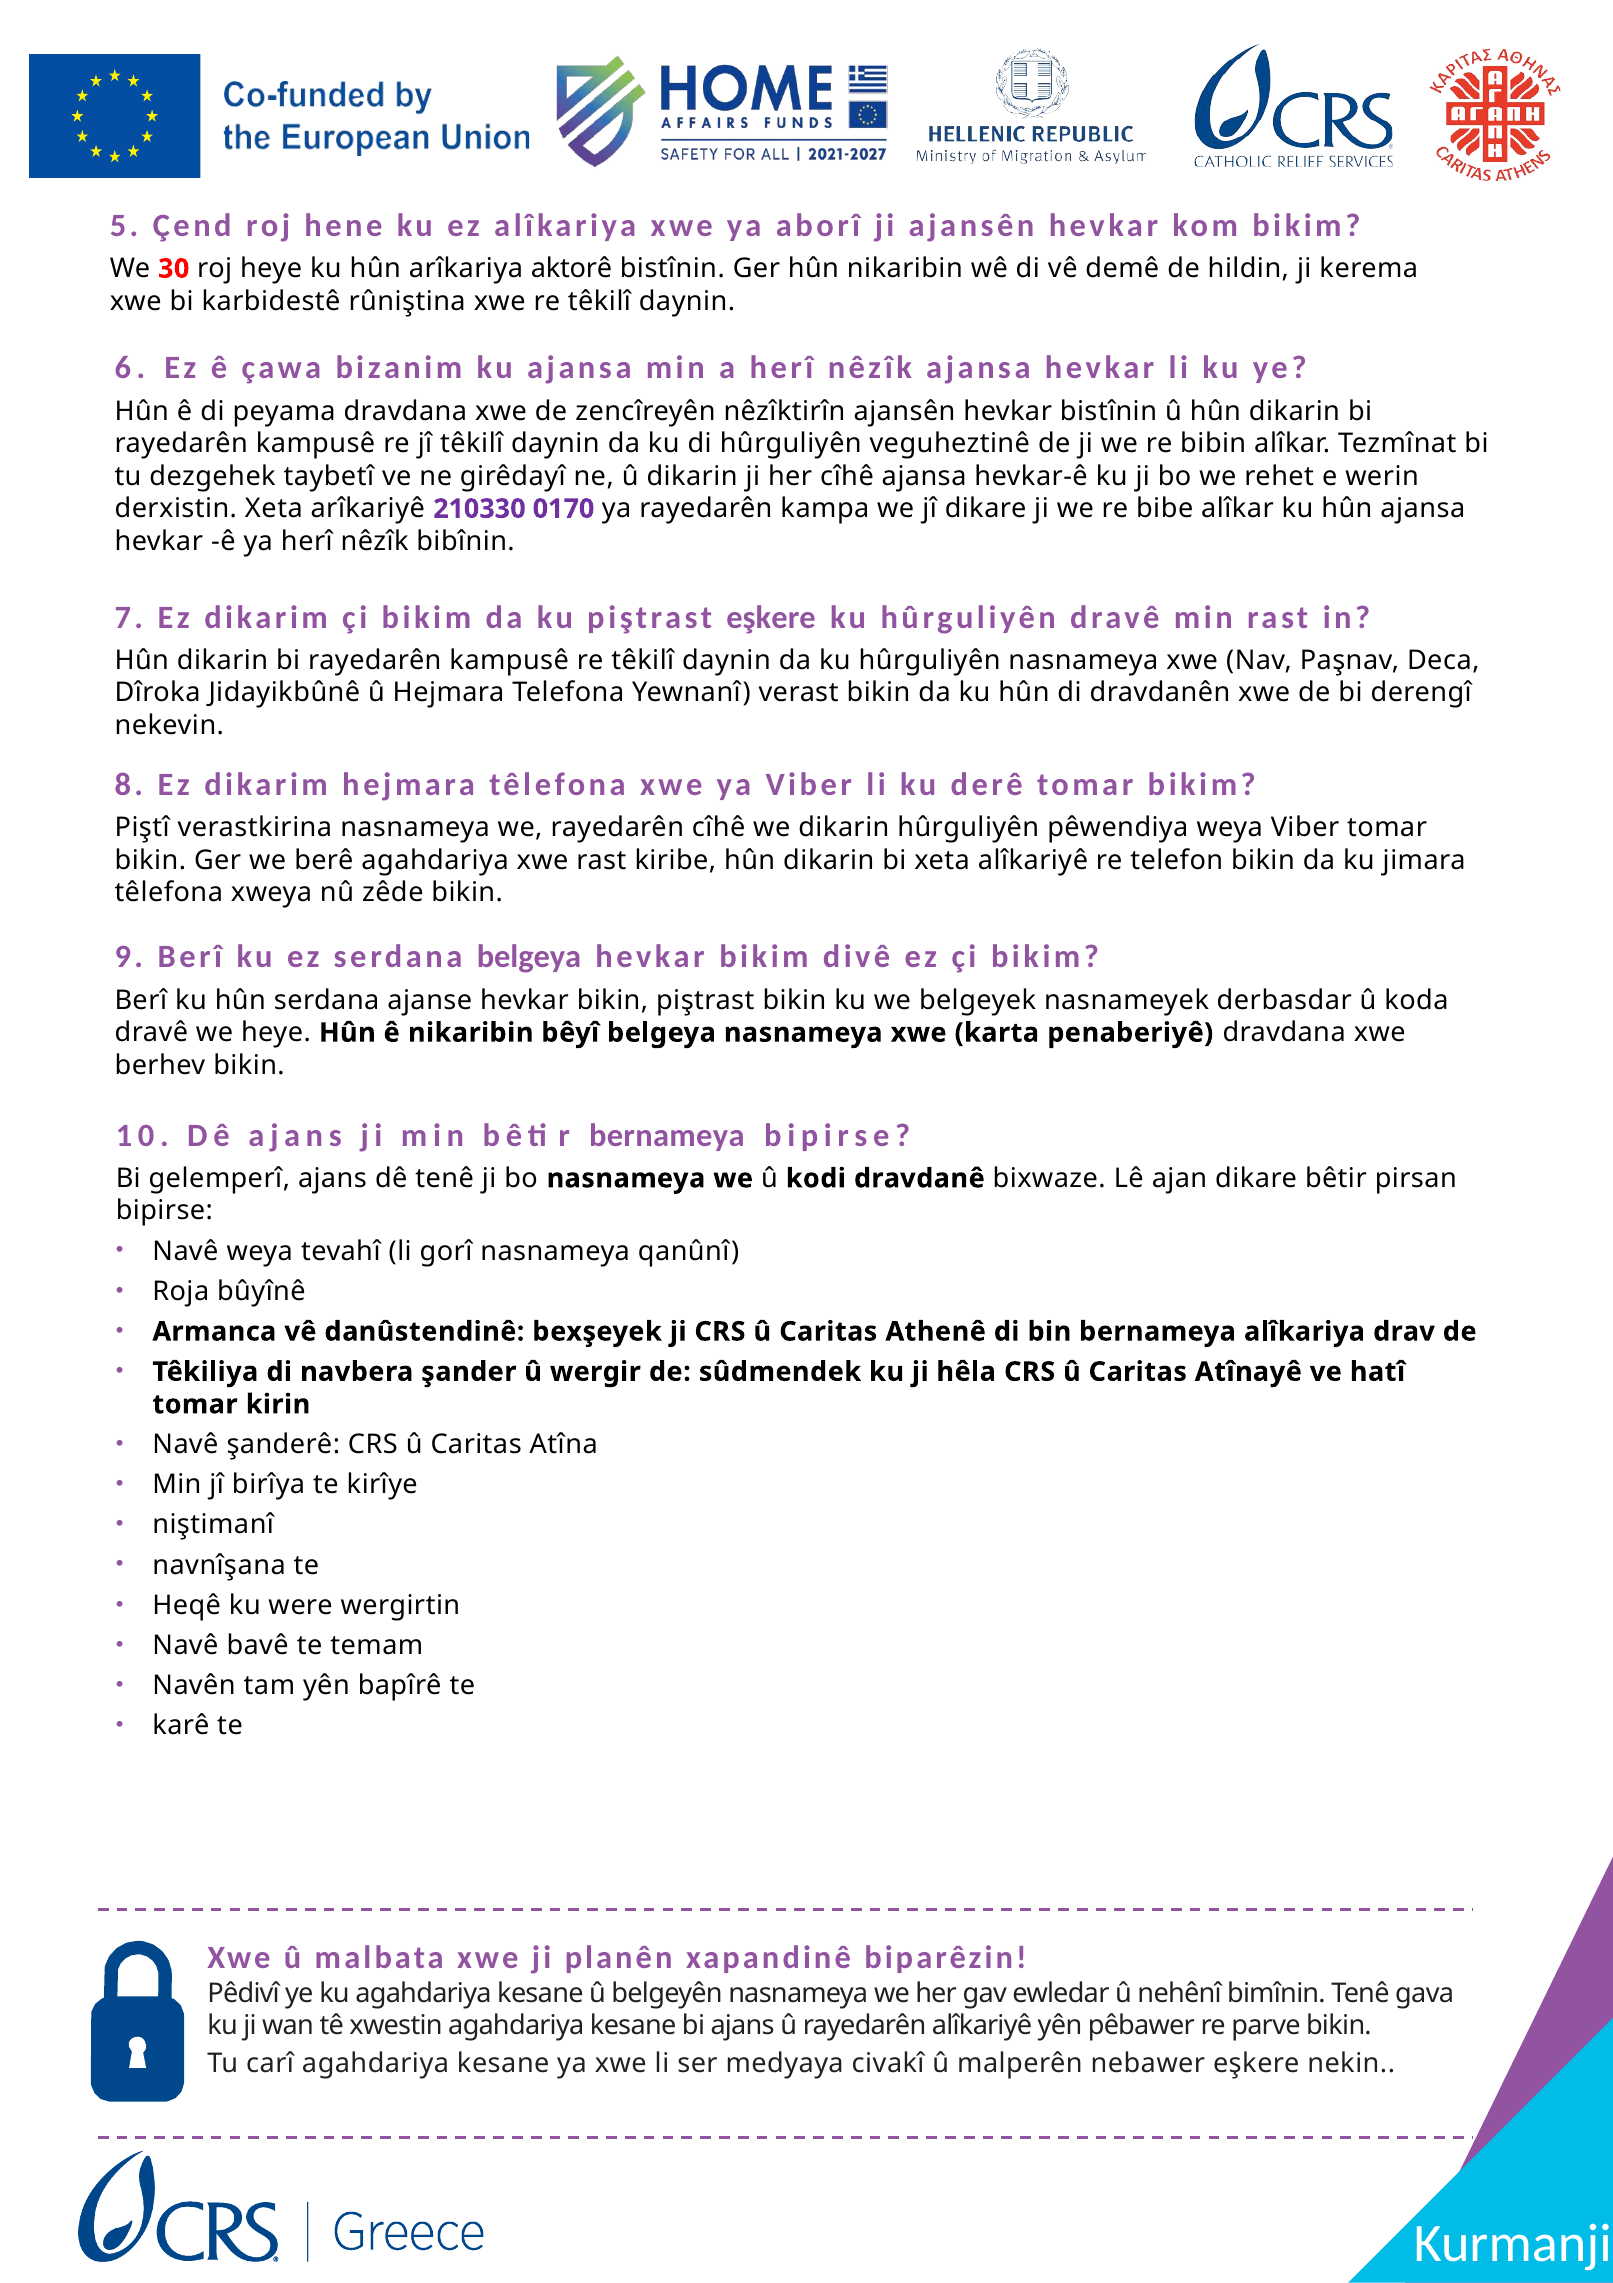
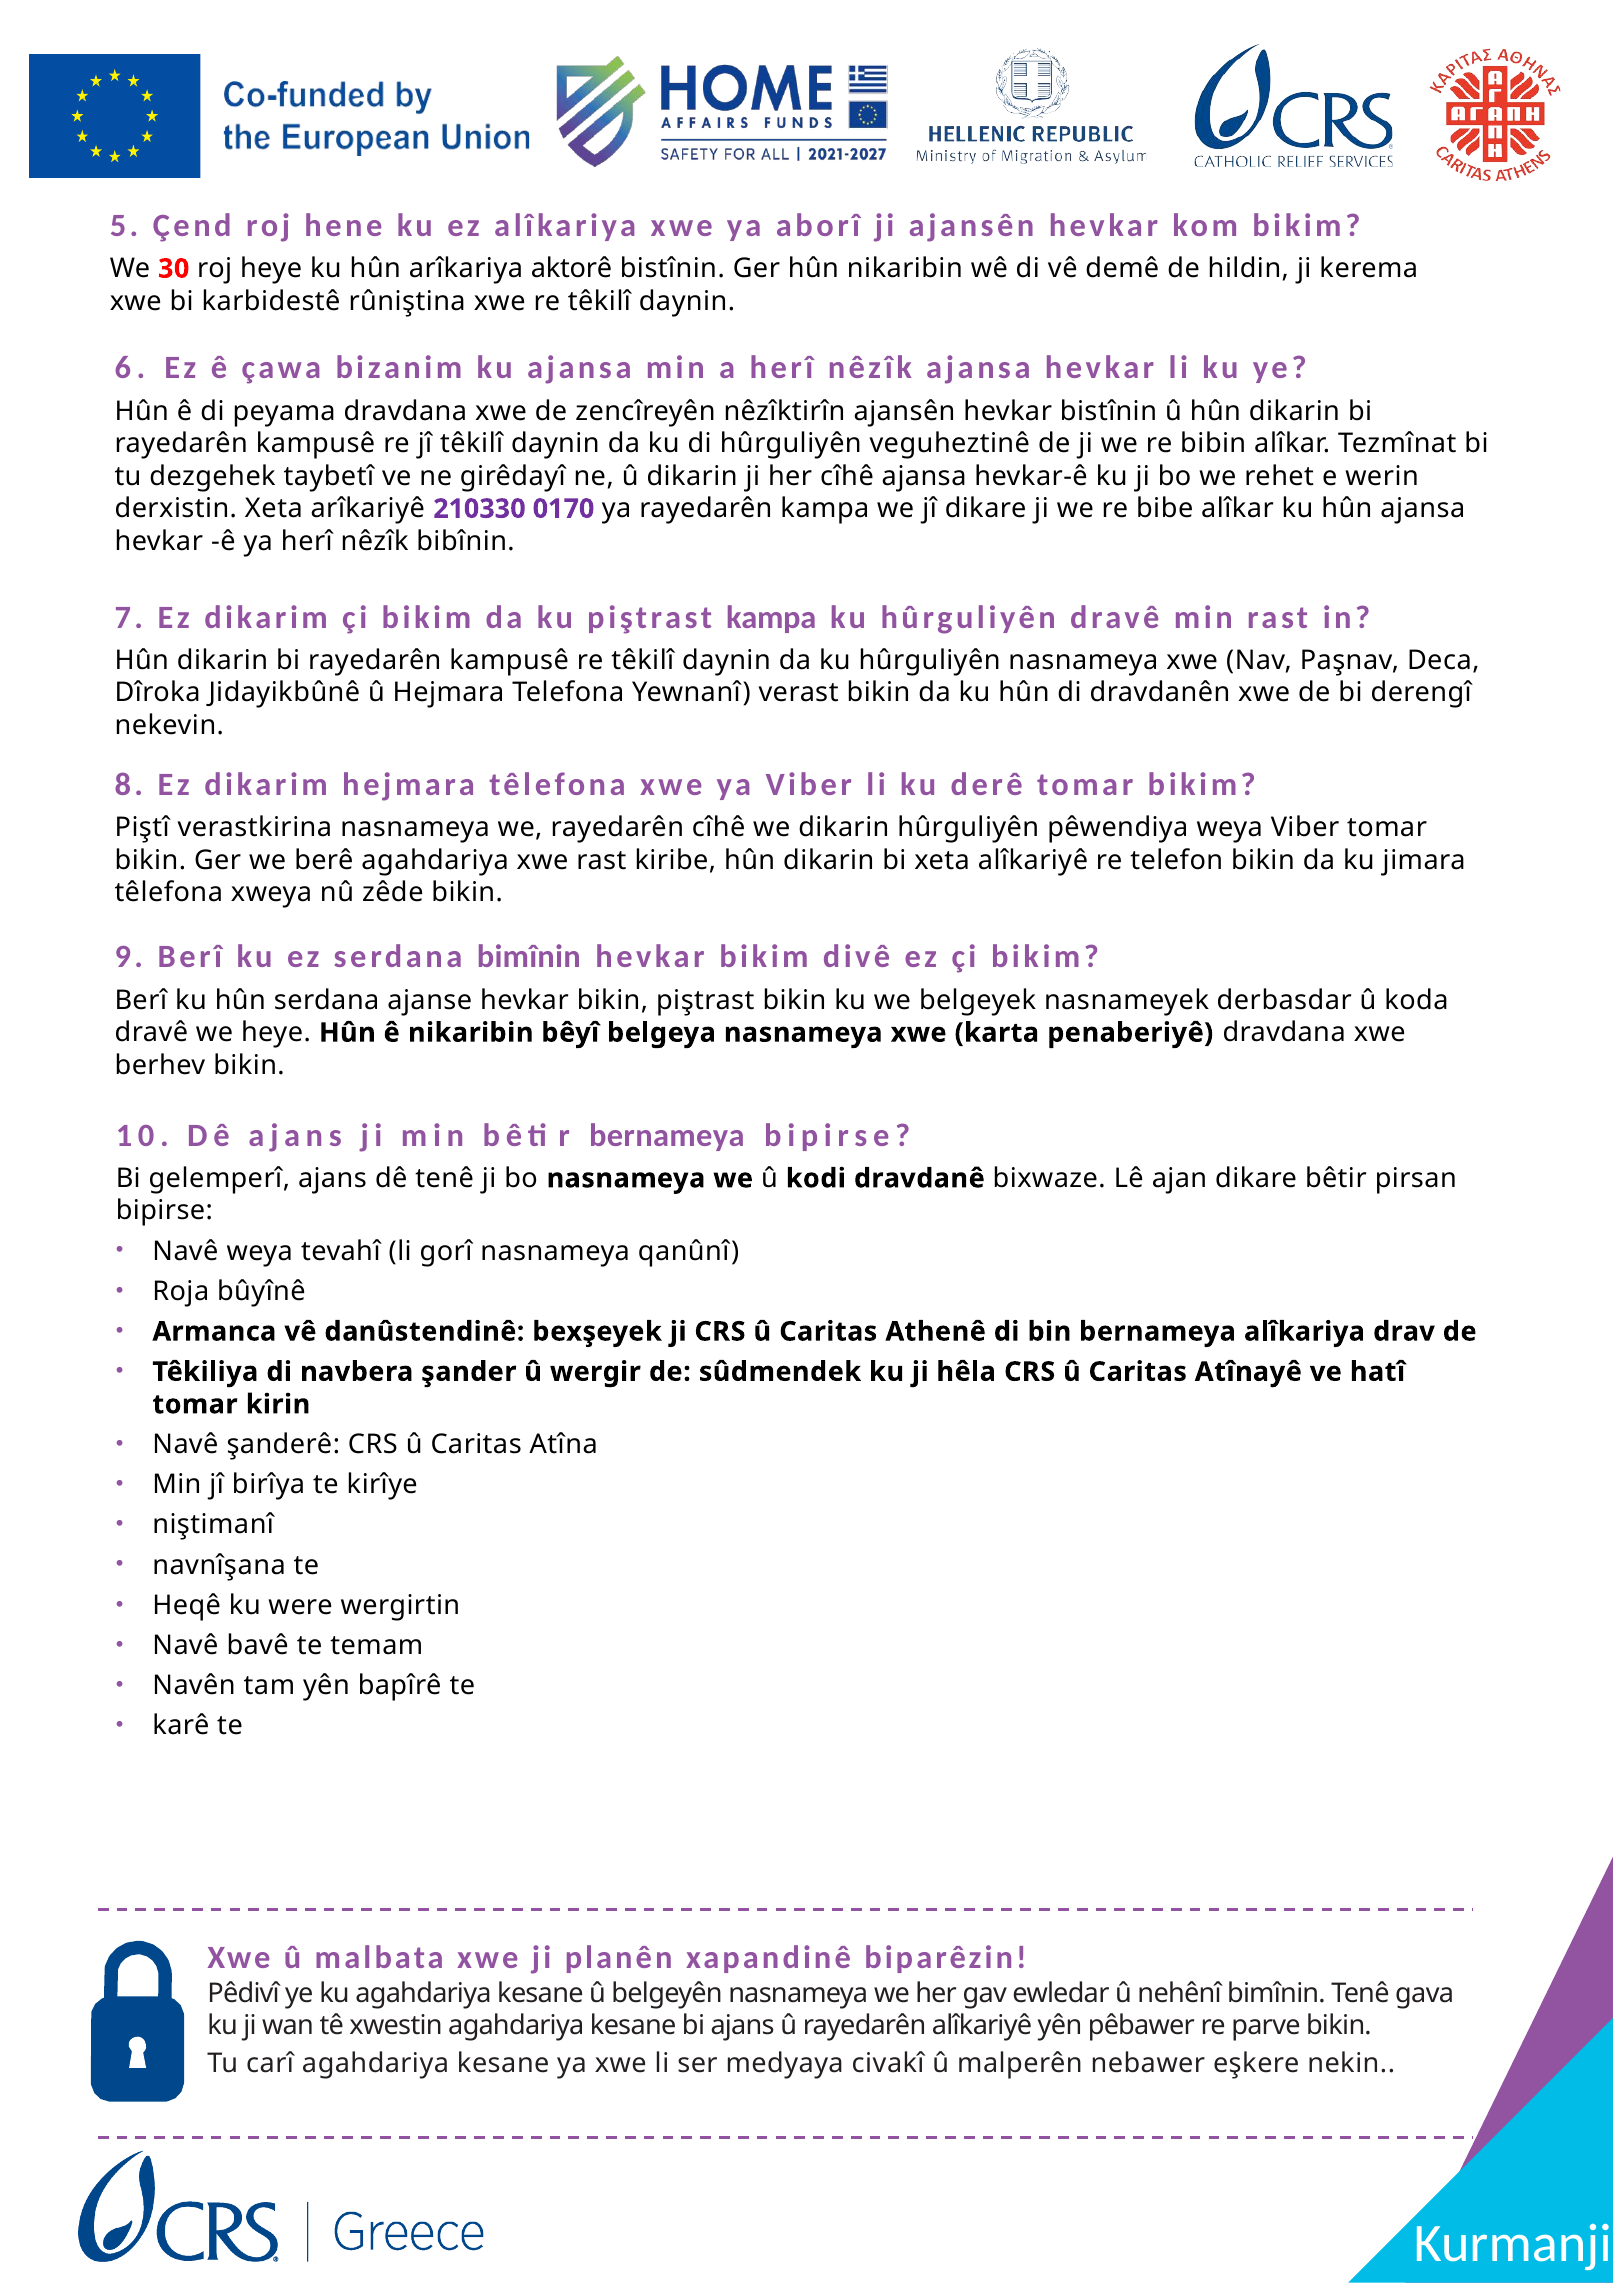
piştrast eşkere: eşkere -> kampa (771, 617)
serdana belgeya: belgeya -> bimînin (529, 957)
